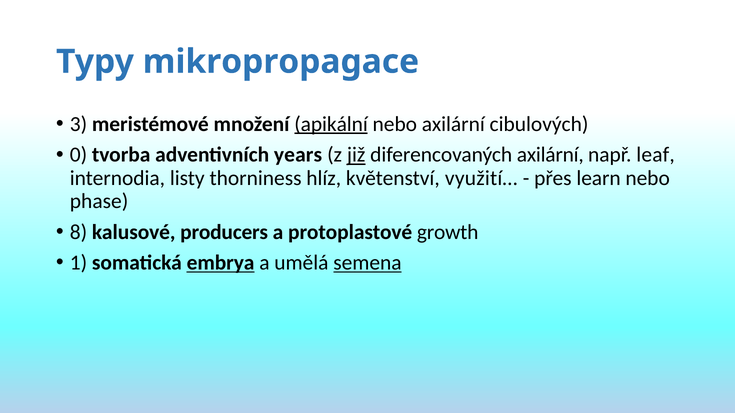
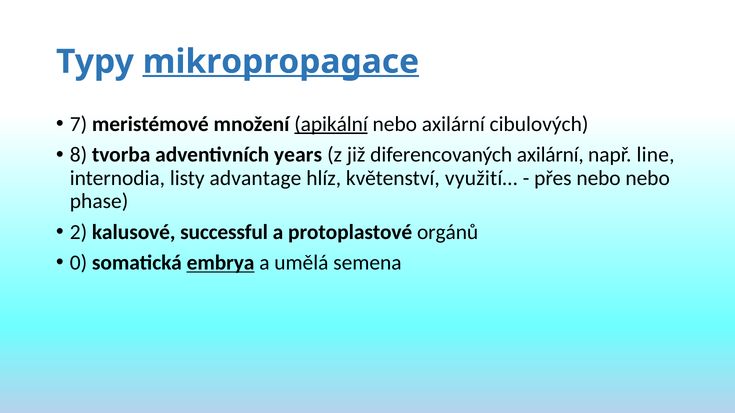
mikropropagace underline: none -> present (281, 62)
3: 3 -> 7 (78, 124)
0: 0 -> 8 (78, 155)
již underline: present -> none (356, 155)
leaf: leaf -> line (656, 155)
thorniness: thorniness -> advantage (255, 178)
přes learn: learn -> nebo (599, 178)
8: 8 -> 2 (78, 232)
producers: producers -> successful (224, 232)
growth: growth -> orgánů (448, 232)
1: 1 -> 0 (78, 263)
semena underline: present -> none (367, 263)
